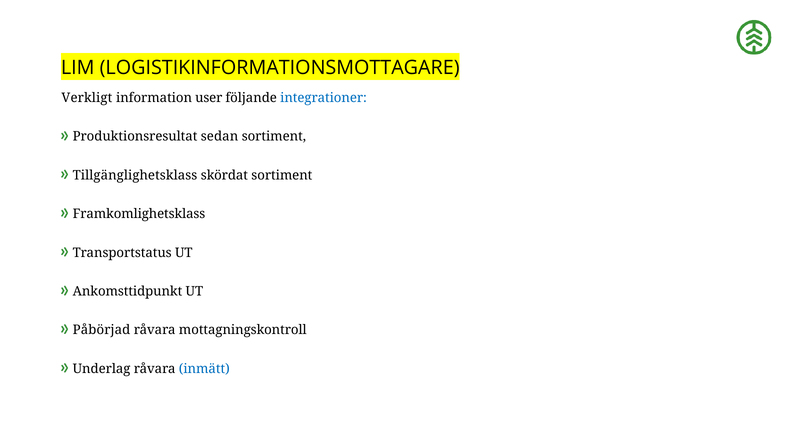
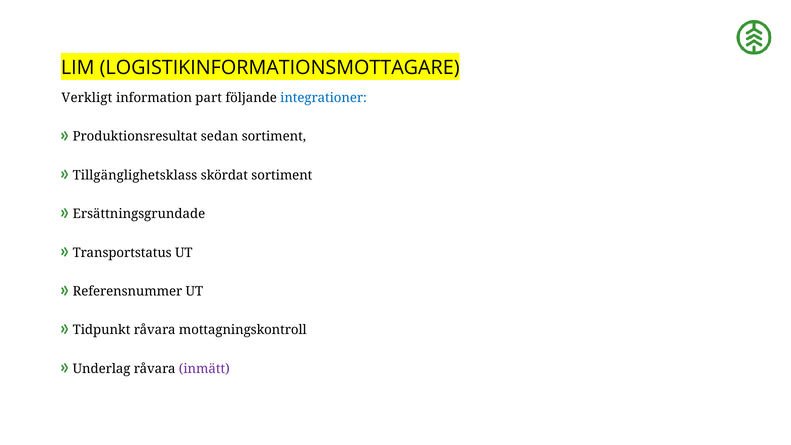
user: user -> part (209, 98)
Framkomlighetsklass: Framkomlighetsklass -> Ersättningsgrundade (139, 214)
Ankomsttidpunkt: Ankomsttidpunkt -> Referensnummer (127, 291)
Påbörjad: Påbörjad -> Tidpunkt (102, 330)
inmätt colour: blue -> purple (204, 369)
